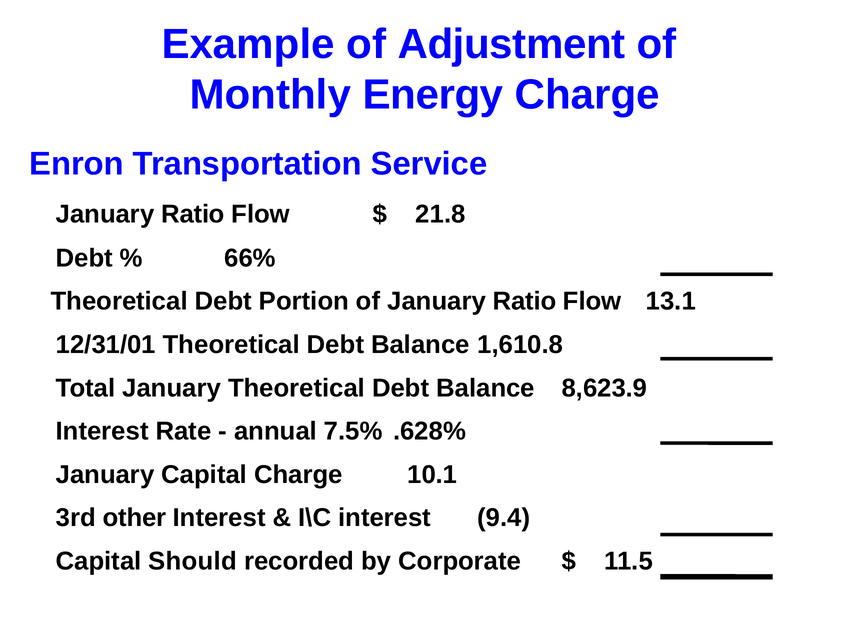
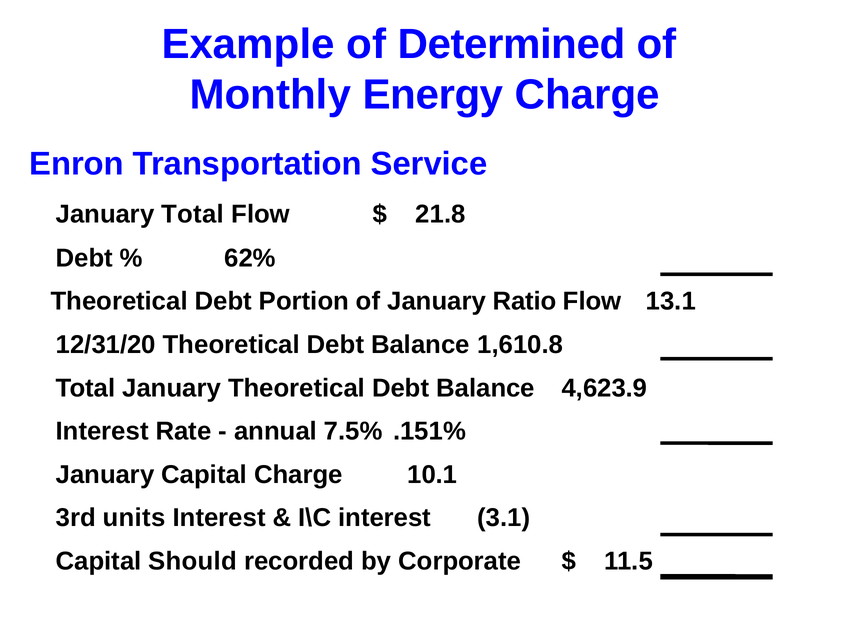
Adjustment: Adjustment -> Determined (512, 44)
Ratio: Ratio -> Total (193, 214)
66%: 66% -> 62% (250, 258)
12/31/01: 12/31/01 -> 12/31/20 (106, 344)
8,623.9: 8,623.9 -> 4,623.9 (604, 388)
.628%: .628% -> .151% (430, 431)
other: other -> units (134, 517)
9.4: 9.4 -> 3.1 (504, 517)
